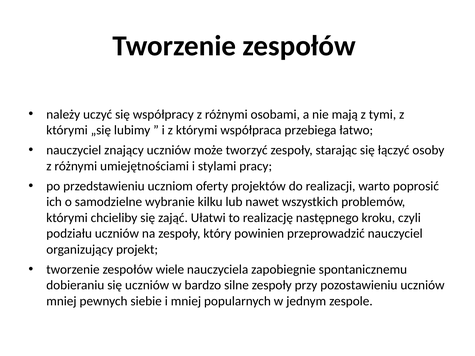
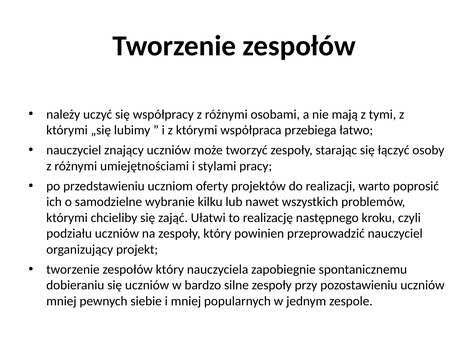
zespołów wiele: wiele -> który (170, 270)
